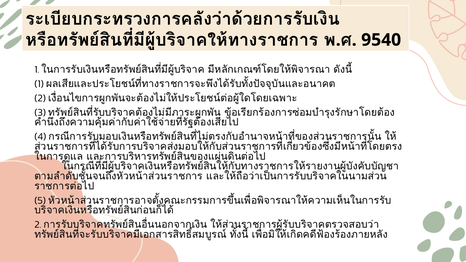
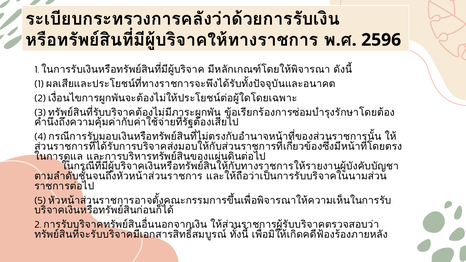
9540: 9540 -> 2596 (381, 40)
